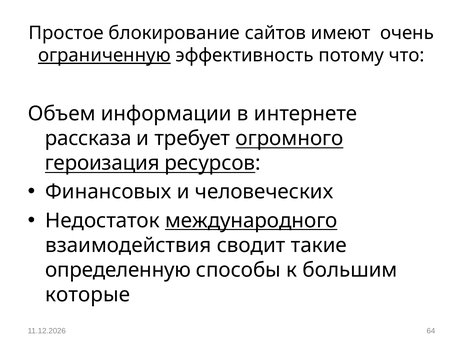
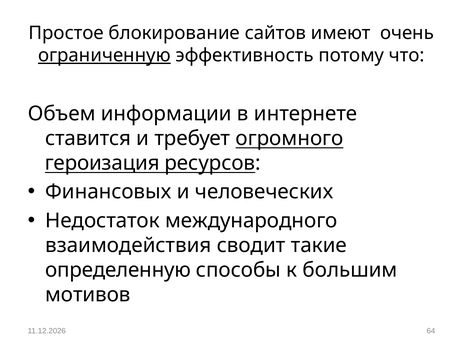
рассказа: рассказа -> ставится (88, 138)
международного underline: present -> none (251, 221)
которые: которые -> мотивов (88, 295)
